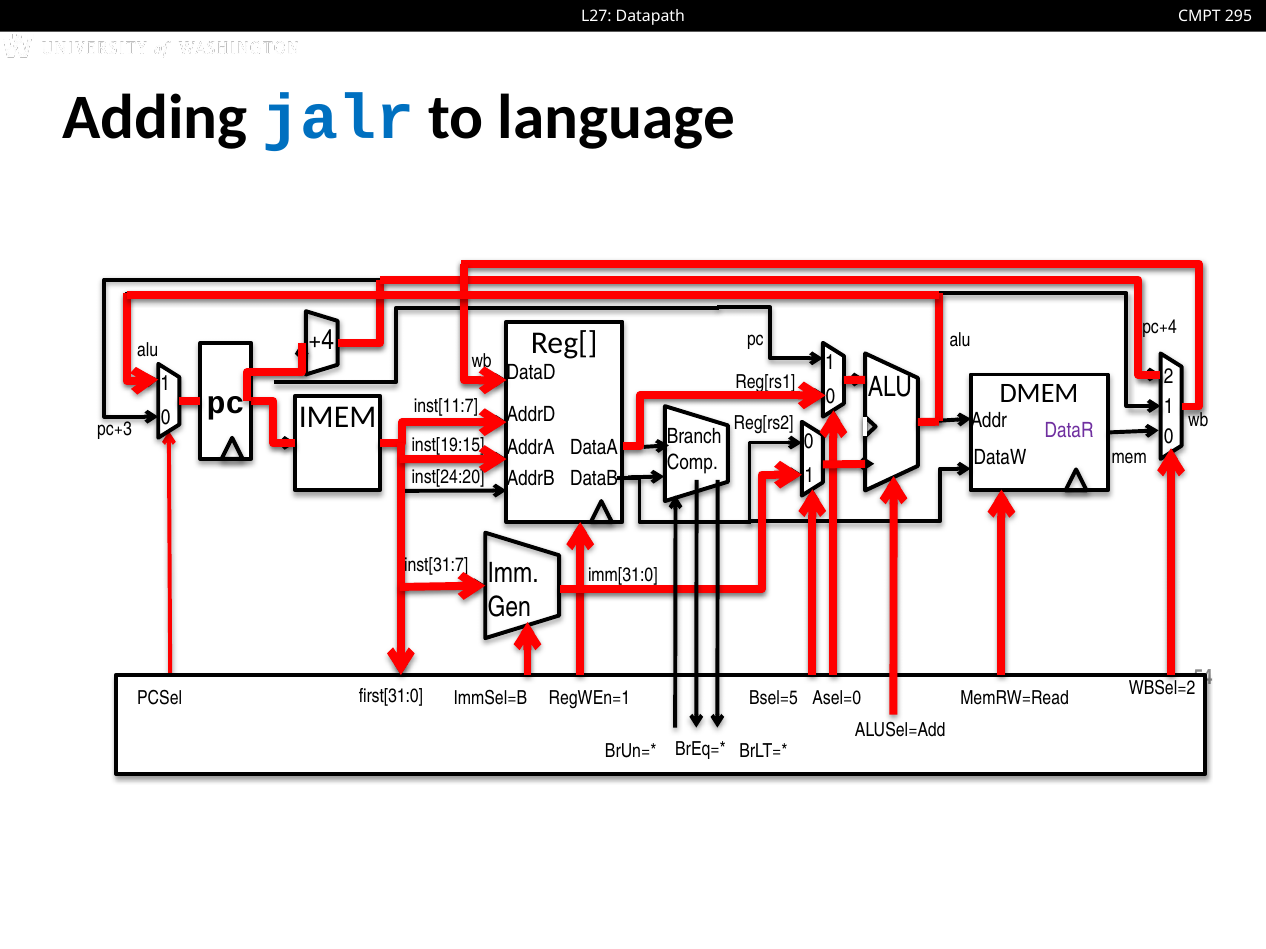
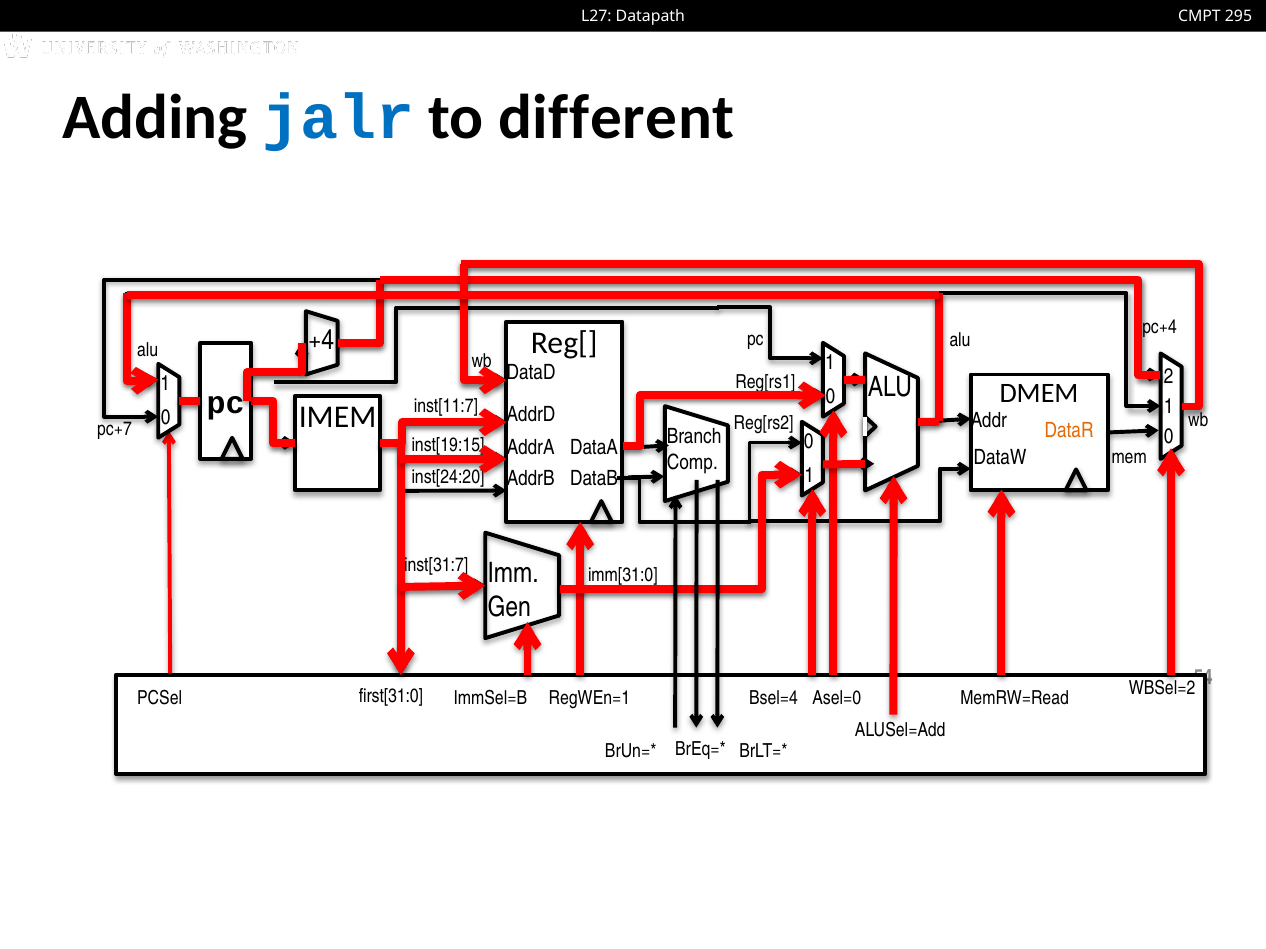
language: language -> different (616, 118)
pc+3: pc+3 -> pc+7 (115, 429)
DataR colour: purple -> orange (1069, 431)
Bsel=5: Bsel=5 -> Bsel=4 (773, 699)
